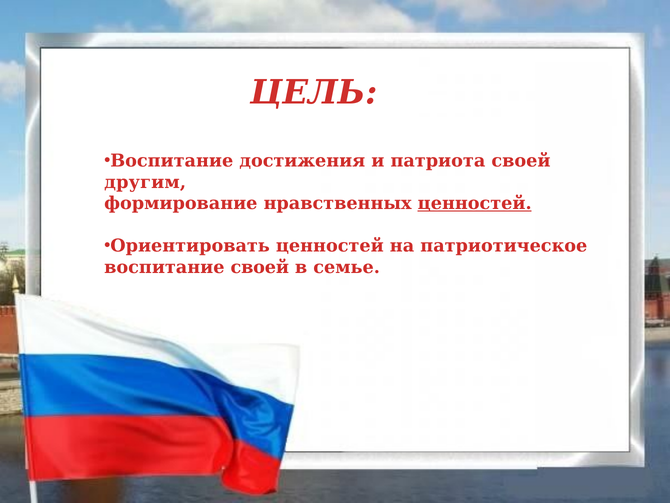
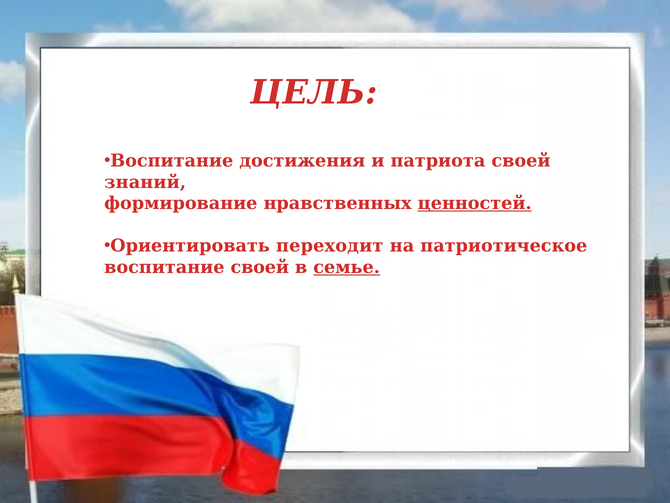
другим: другим -> знаний (145, 182)
Ориентировать ценностей: ценностей -> переходит (330, 246)
семье underline: none -> present (347, 267)
